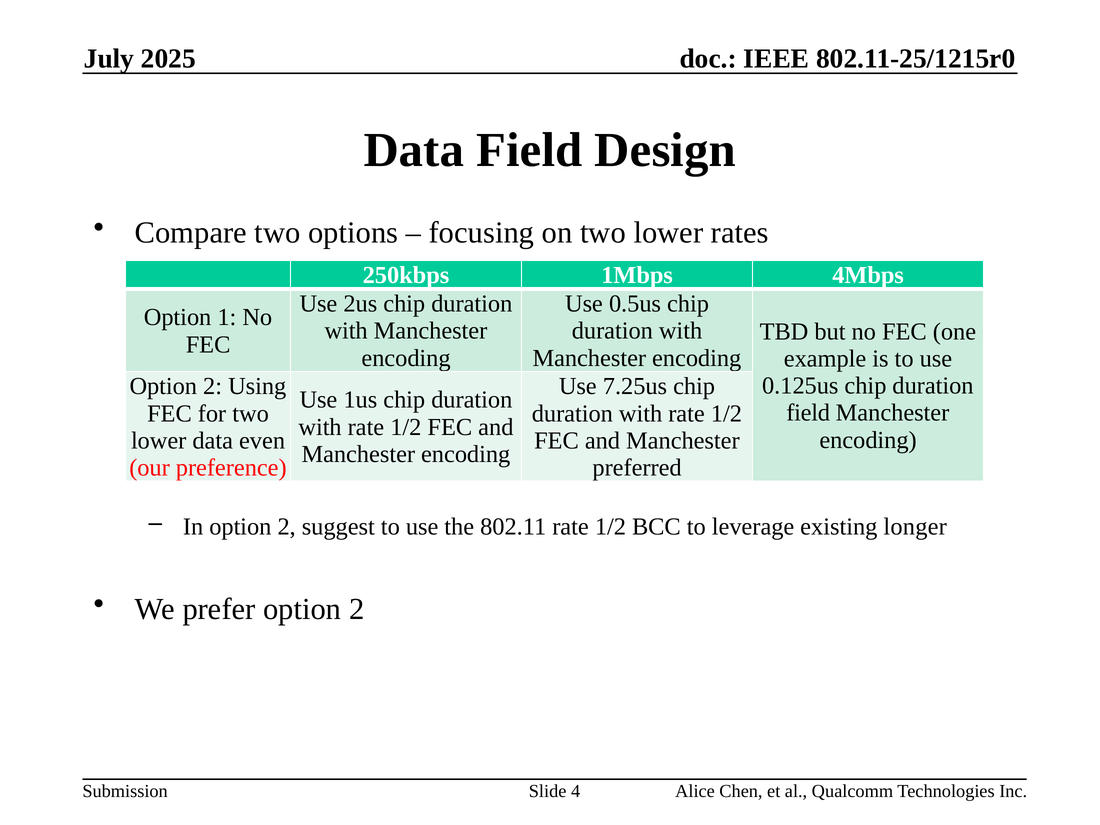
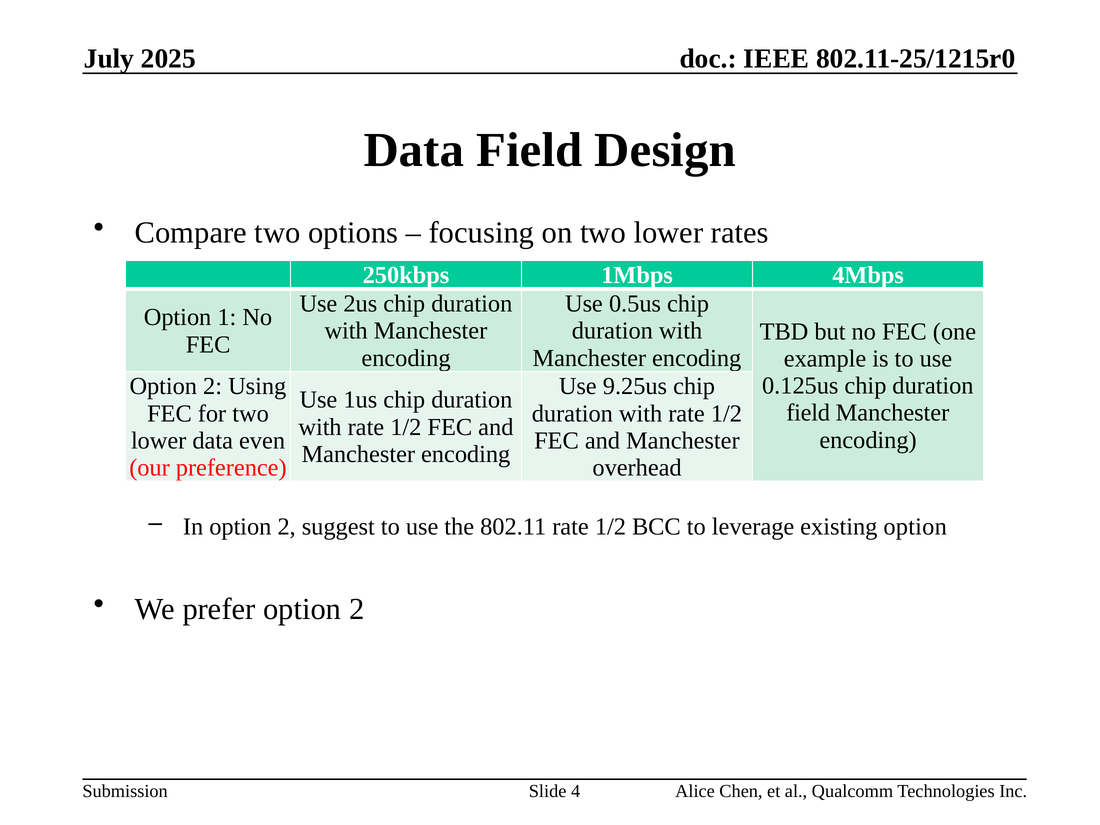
7.25us: 7.25us -> 9.25us (635, 386)
preferred: preferred -> overhead (637, 468)
existing longer: longer -> option (915, 527)
